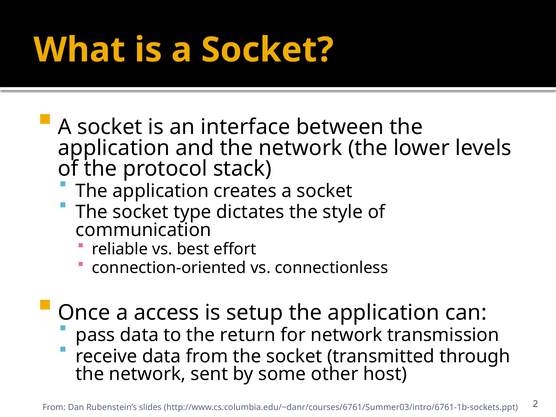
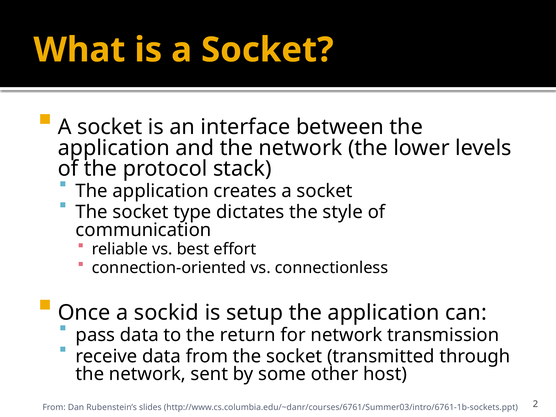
access: access -> sockid (166, 313)
